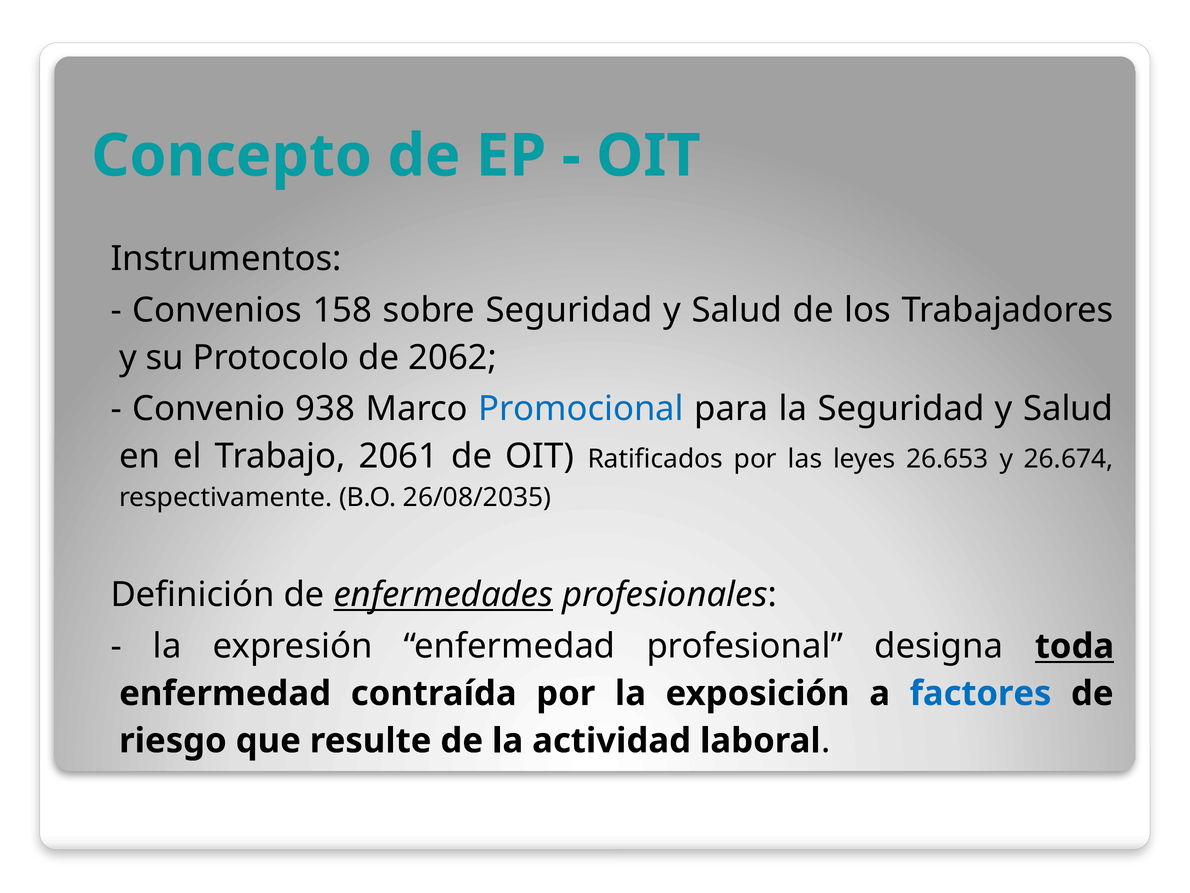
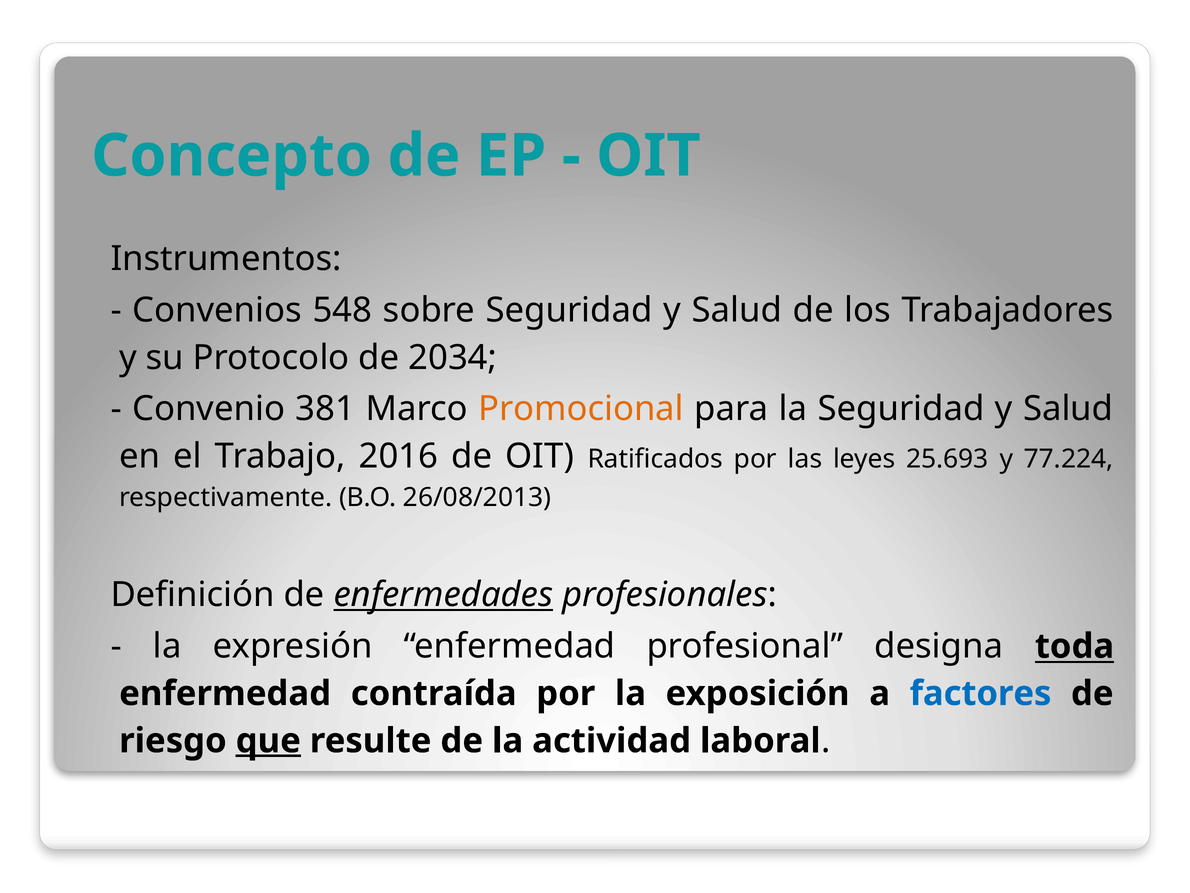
158: 158 -> 548 (342, 310)
2062: 2062 -> 2034 (453, 357)
938: 938 -> 381 (325, 409)
Promocional colour: blue -> orange (581, 409)
2061: 2061 -> 2016 (398, 456)
26.653: 26.653 -> 25.693 (947, 459)
26.674: 26.674 -> 77.224 (1069, 459)
26/08/2035: 26/08/2035 -> 26/08/2013 (477, 497)
que underline: none -> present (268, 740)
